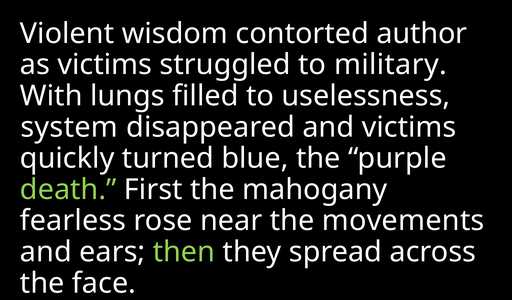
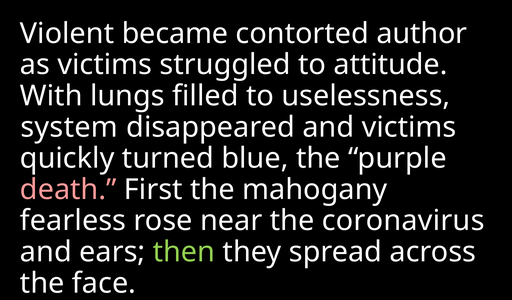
wisdom: wisdom -> became (175, 34)
military: military -> attitude (391, 65)
death colour: light green -> pink (68, 190)
movements: movements -> coronavirus (403, 221)
